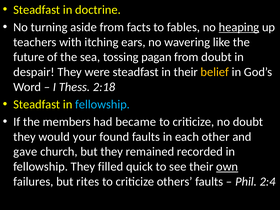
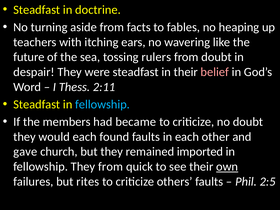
heaping underline: present -> none (239, 27)
pagan: pagan -> rulers (156, 57)
belief colour: yellow -> pink (215, 72)
2:18: 2:18 -> 2:11 (104, 87)
would your: your -> each (85, 137)
recorded: recorded -> imported (200, 152)
They filled: filled -> from (111, 167)
2:4: 2:4 -> 2:5 (268, 182)
